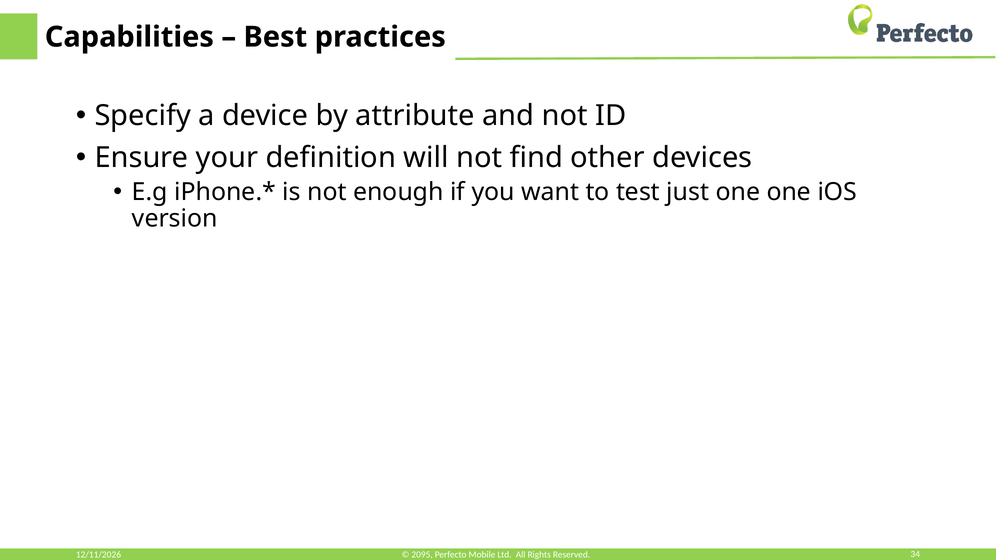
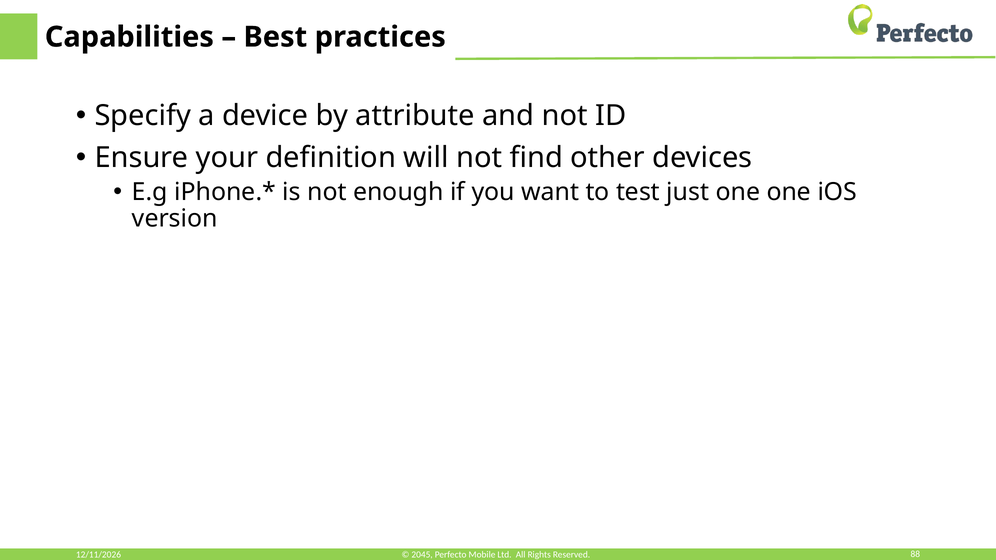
34: 34 -> 88 (915, 554)
2095: 2095 -> 2045 (422, 555)
